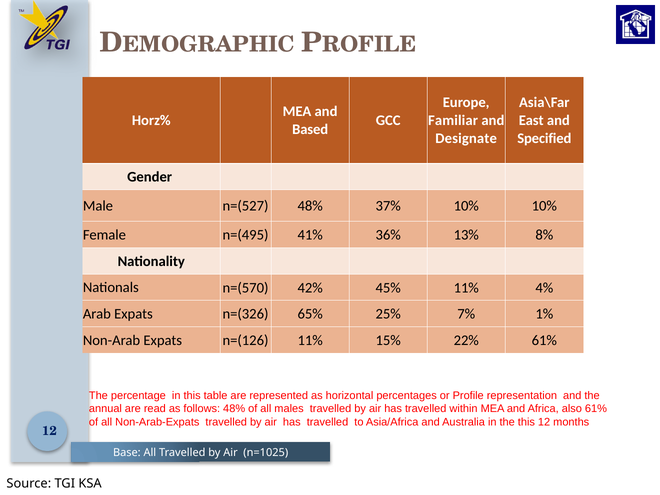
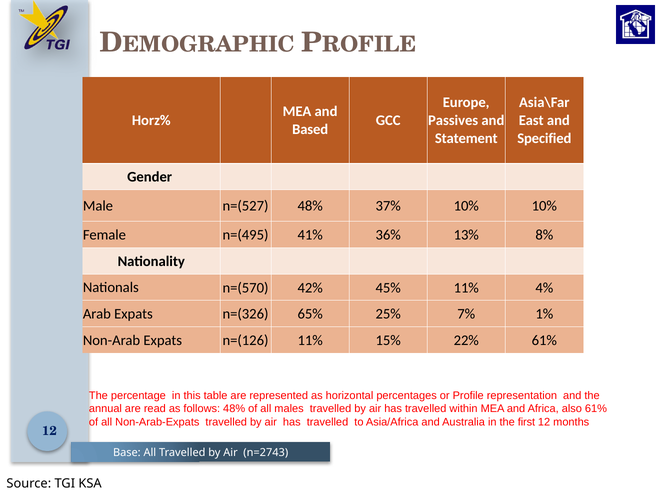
Familiar: Familiar -> Passives (453, 121)
Designate: Designate -> Statement (466, 139)
the this: this -> first (526, 422)
n=1025: n=1025 -> n=2743 (266, 453)
